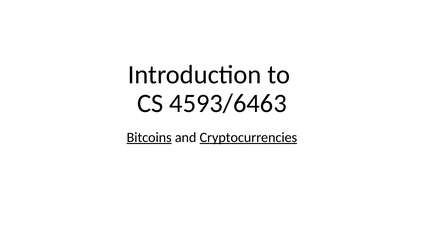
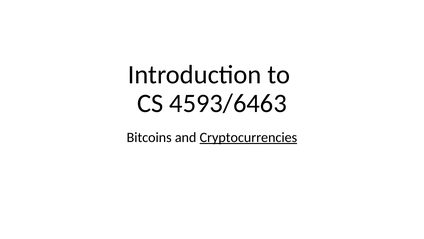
Bitcoins underline: present -> none (149, 137)
